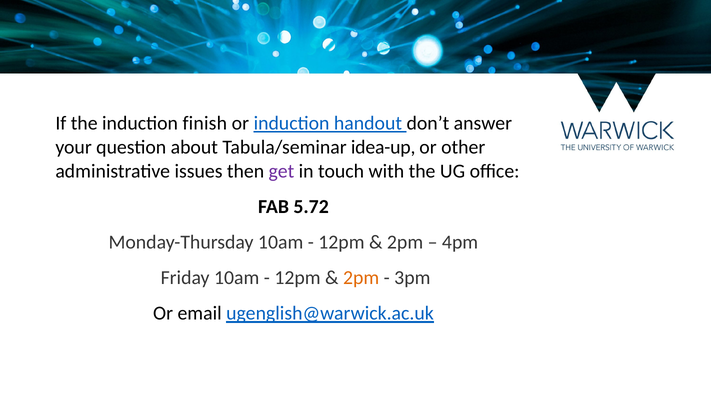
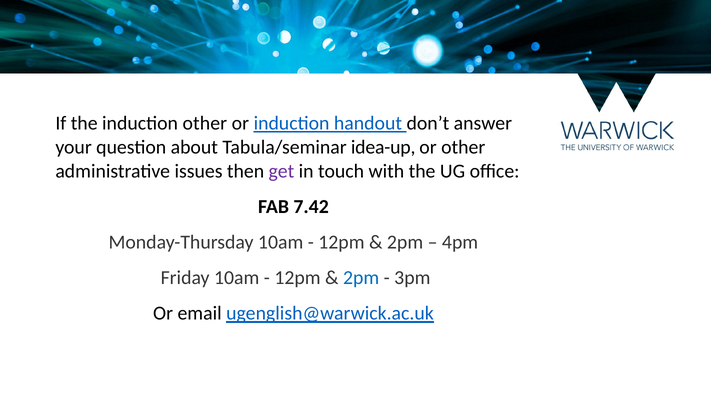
induction finish: finish -> other (205, 123)
5.72: 5.72 -> 7.42 (311, 207)
2pm colour: orange -> blue (361, 278)
